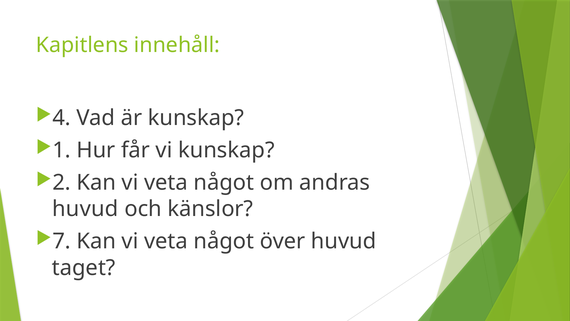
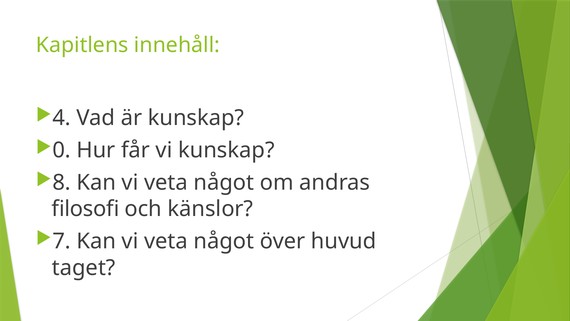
1: 1 -> 0 (62, 150)
2: 2 -> 8 (62, 182)
huvud: huvud -> filosofi (86, 209)
